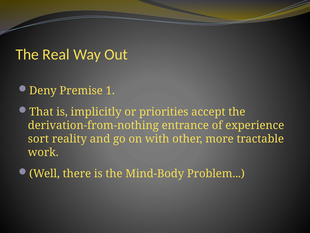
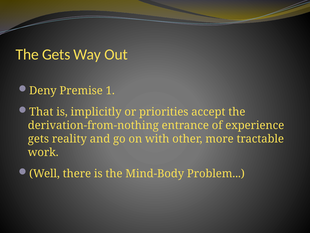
The Real: Real -> Gets (56, 54)
sort: sort -> gets (38, 139)
